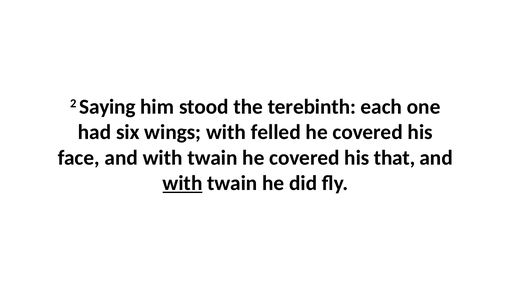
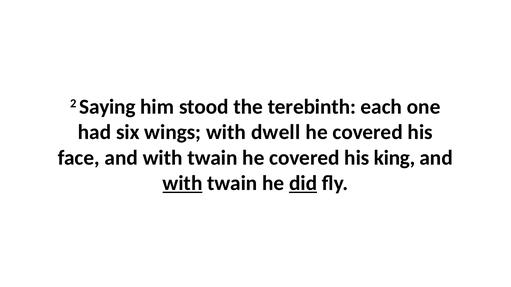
felled: felled -> dwell (276, 132)
that: that -> king (395, 158)
did underline: none -> present (303, 184)
